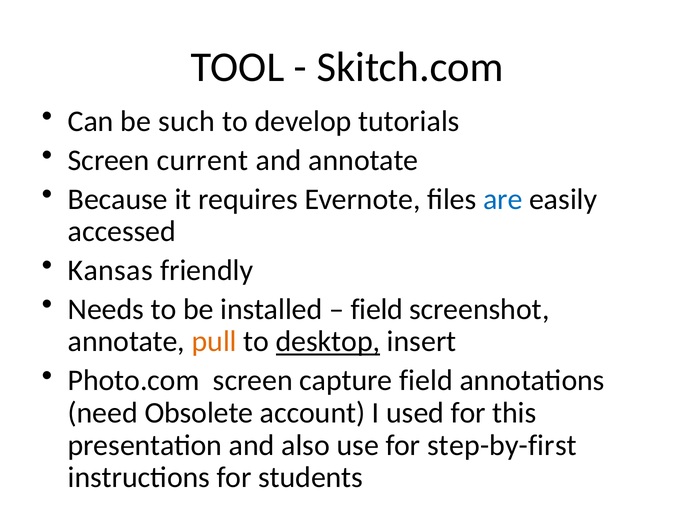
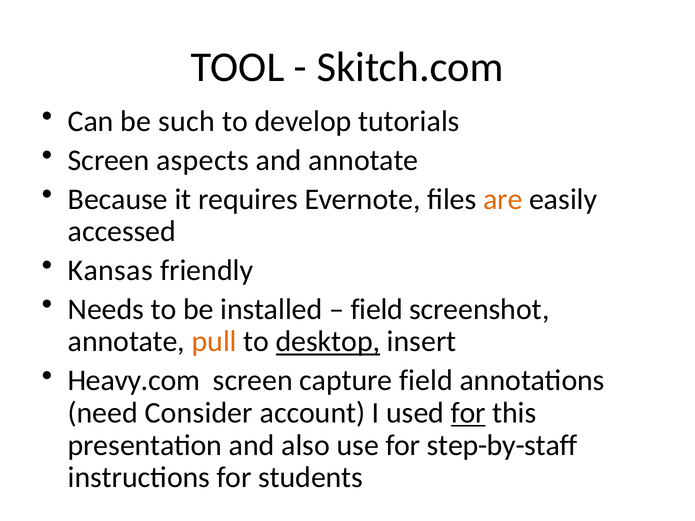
current: current -> aspects (203, 160)
are colour: blue -> orange (503, 199)
Photo.com: Photo.com -> Heavy.com (134, 381)
Obsolete: Obsolete -> Consider (199, 413)
for underline: none -> present (468, 413)
step-by-first: step-by-first -> step-by-staff (502, 445)
